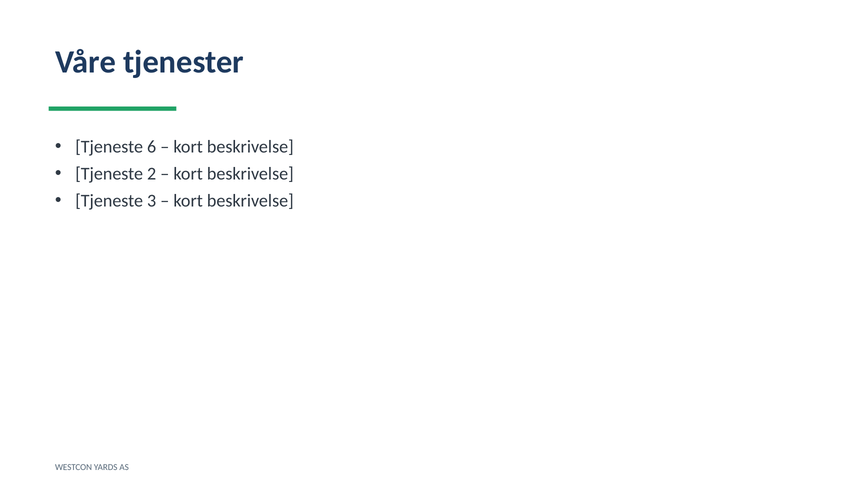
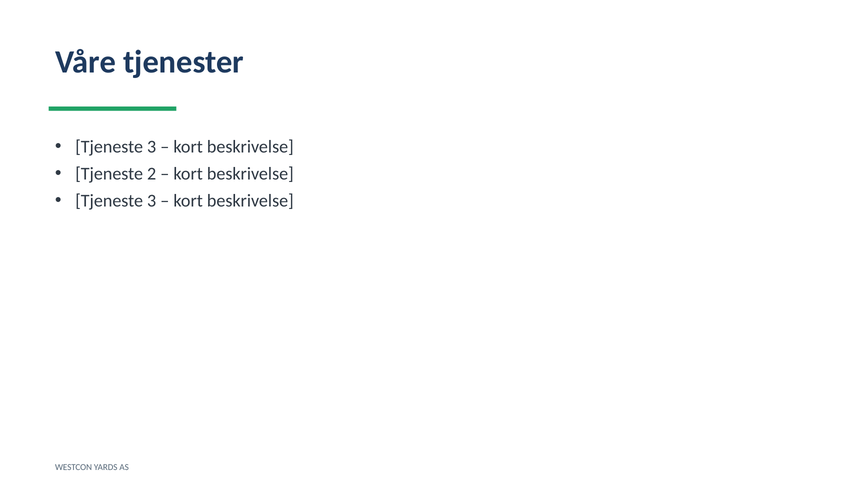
6: 6 -> 3 (152, 147)
